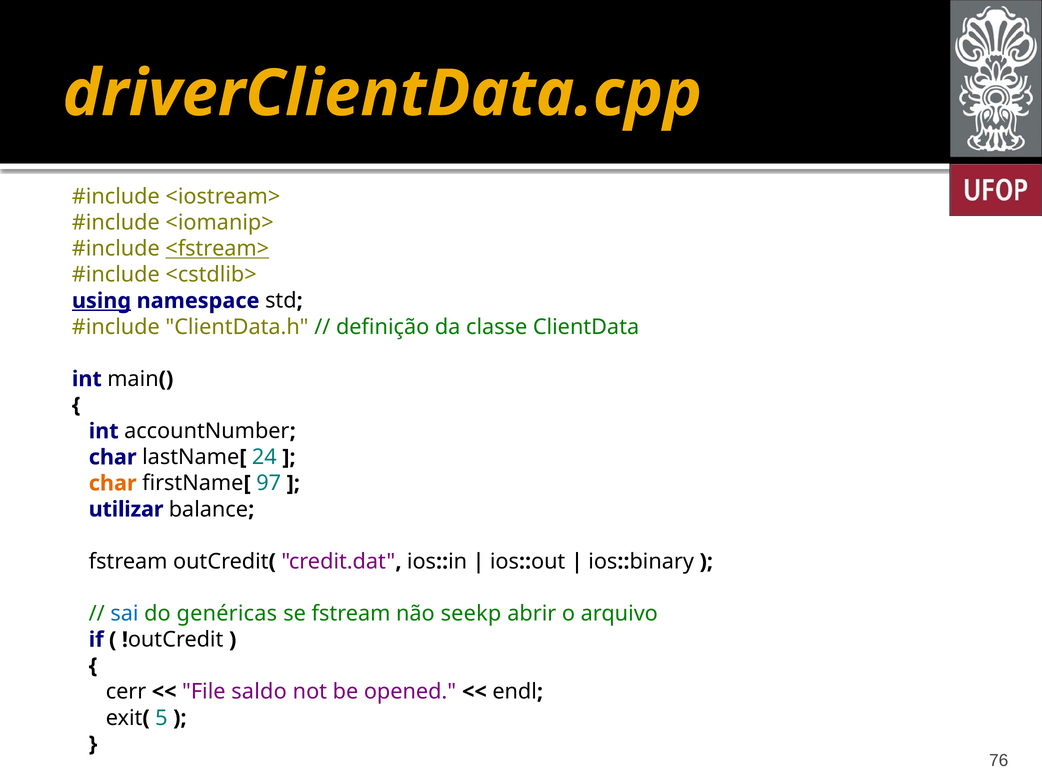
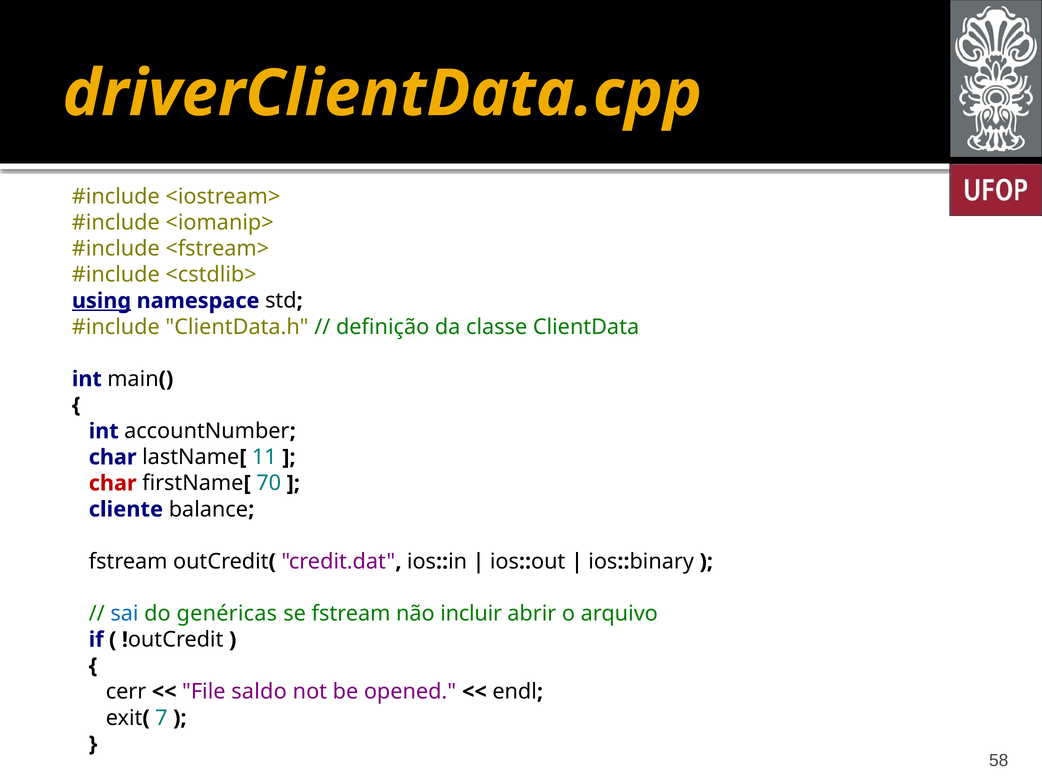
<fstream> underline: present -> none (217, 249)
24: 24 -> 11 (264, 457)
char colour: orange -> red (113, 483)
97: 97 -> 70 (269, 483)
utilizar: utilizar -> cliente (126, 509)
seekp: seekp -> incluir (471, 613)
5: 5 -> 7 (161, 717)
76: 76 -> 58 (999, 760)
